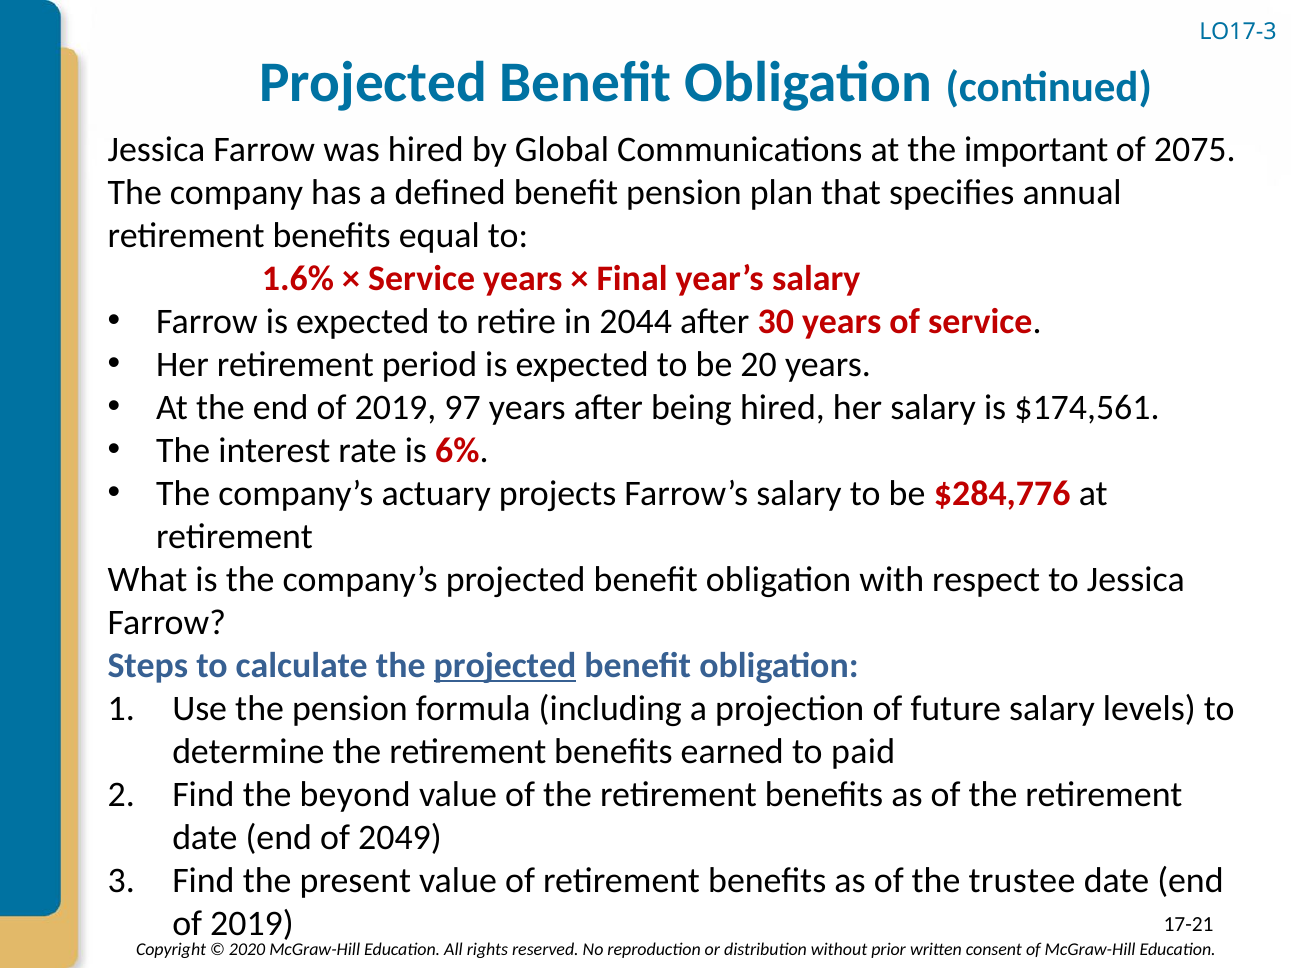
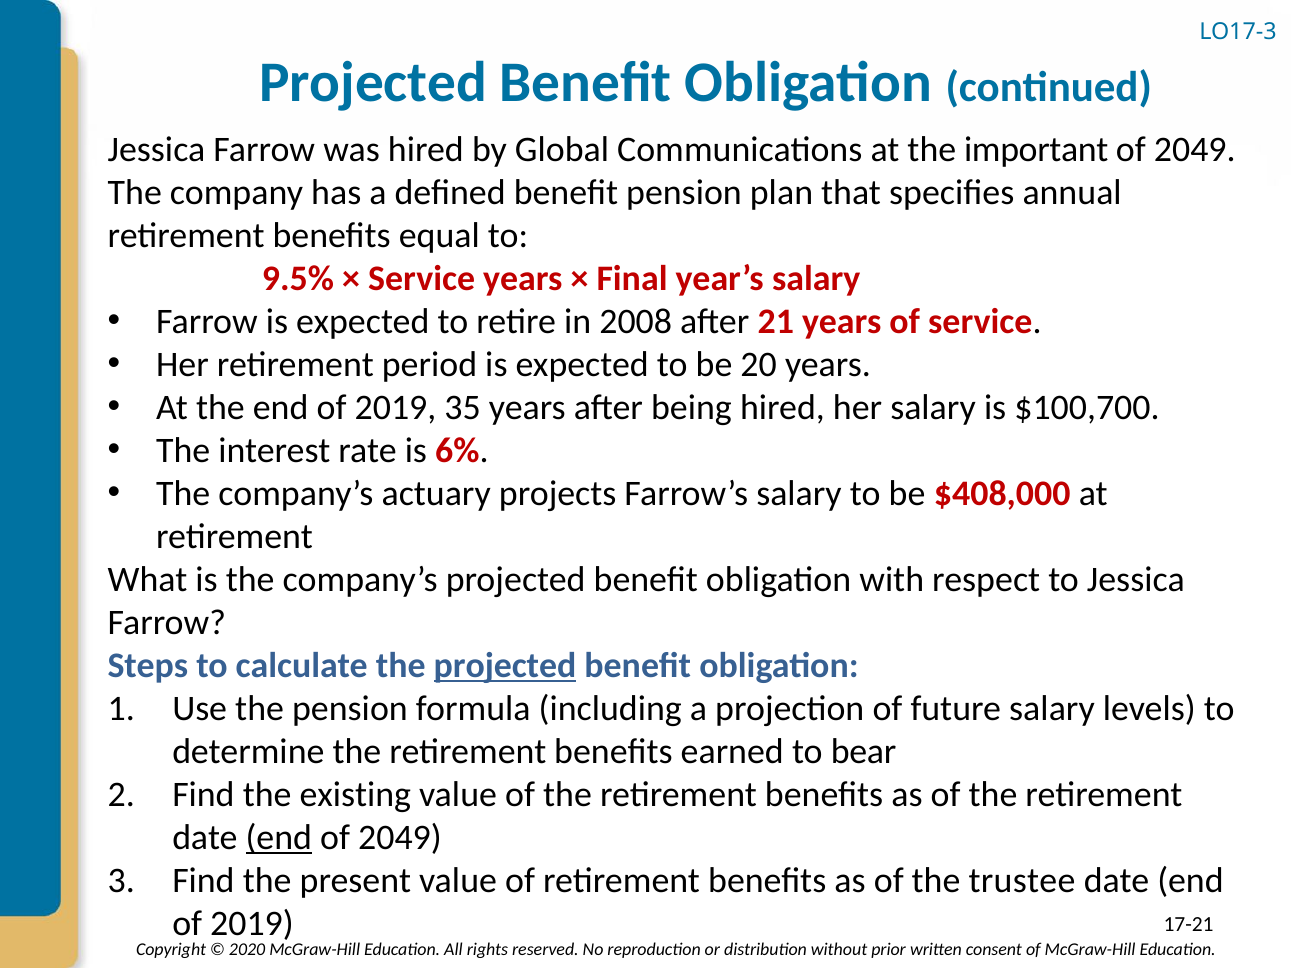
2075: 2075 -> 2049 (1195, 149)
1.6%: 1.6% -> 9.5% (298, 278)
2044: 2044 -> 2008 (636, 321)
30: 30 -> 21 (776, 321)
97: 97 -> 35 (463, 408)
$174,561: $174,561 -> $100,700 (1087, 408)
$284,776: $284,776 -> $408,000 (1002, 494)
paid: paid -> bear (864, 752)
beyond: beyond -> existing (355, 795)
end underline: none -> present (279, 838)
